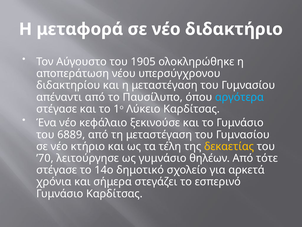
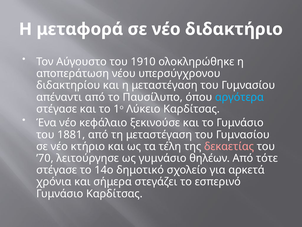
1905: 1905 -> 1910 (143, 62)
6889: 6889 -> 1881 (71, 134)
δεκαετίας colour: yellow -> pink (229, 146)
